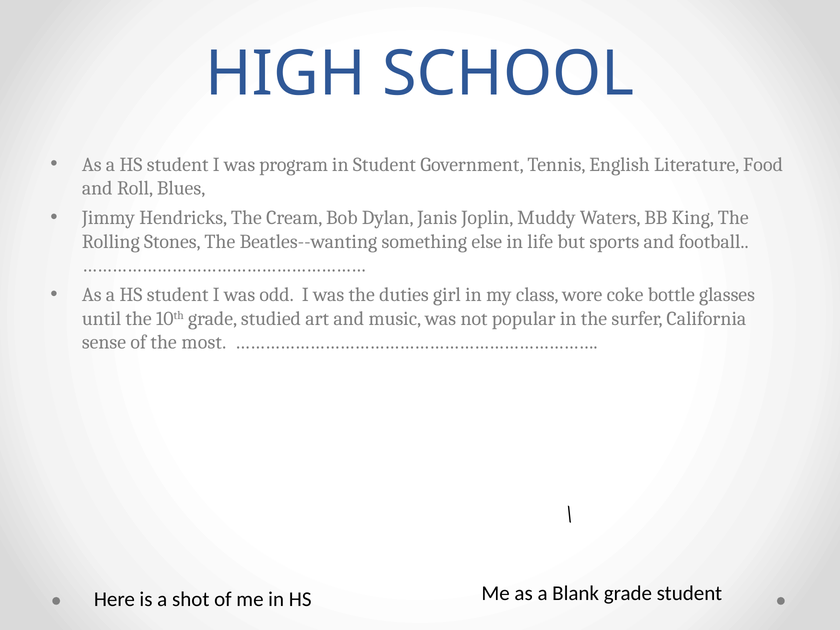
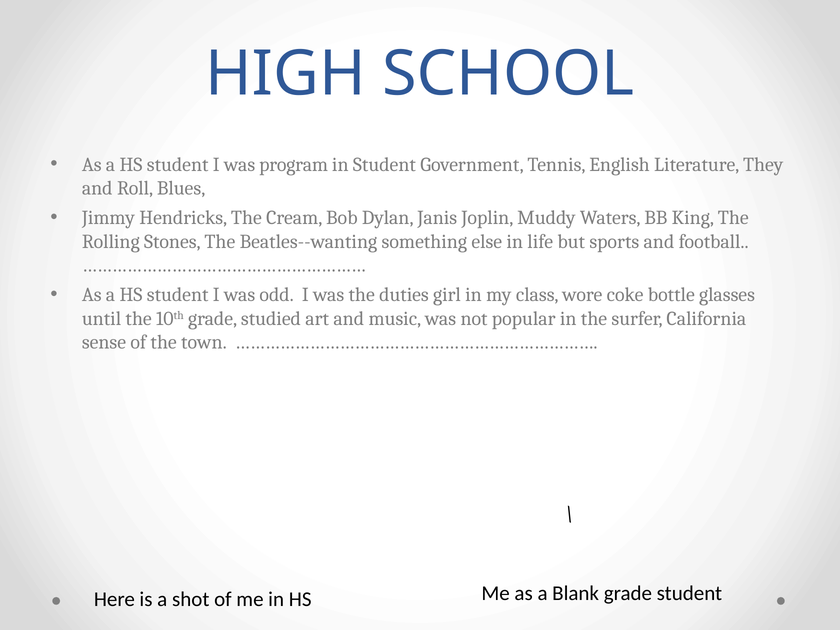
Food: Food -> They (763, 164)
most: most -> town (204, 342)
